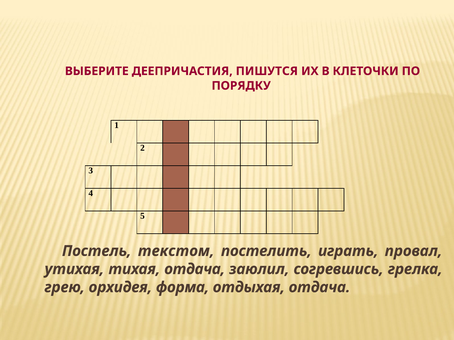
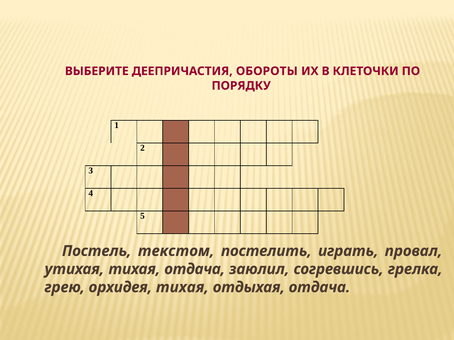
ПИШУТСЯ: ПИШУТСЯ -> ОБОРОТЫ (267, 71)
орхидея форма: форма -> тихая (182, 288)
